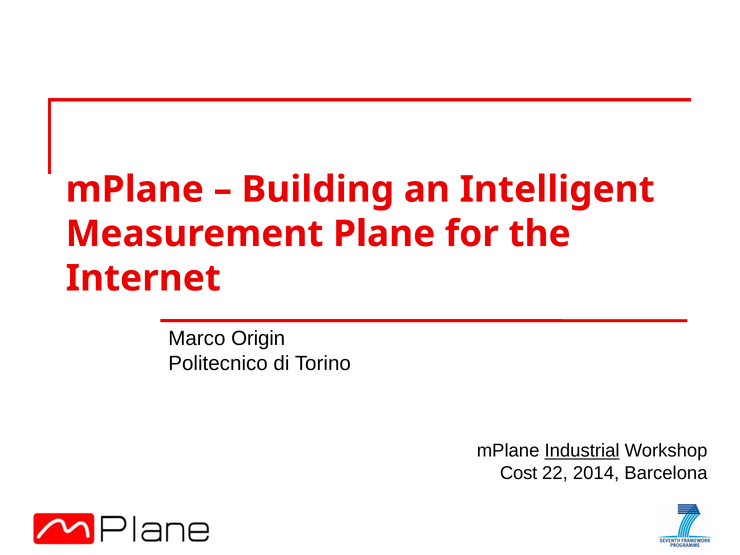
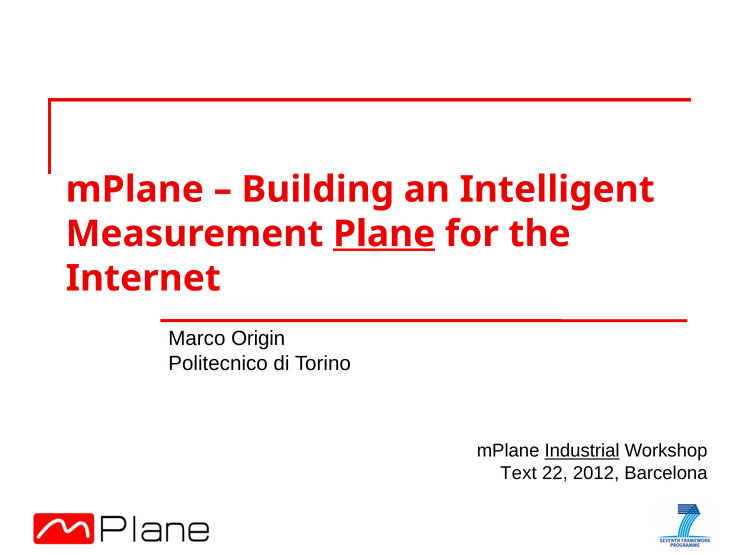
Plane underline: none -> present (384, 234)
Cost: Cost -> Text (518, 473)
2014: 2014 -> 2012 (596, 473)
